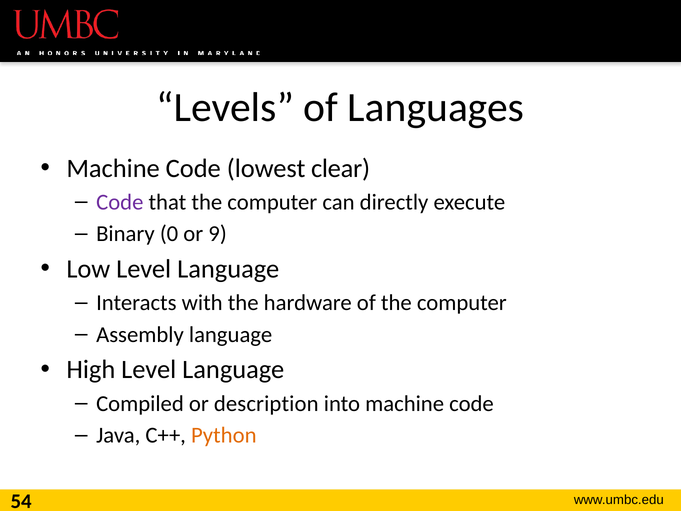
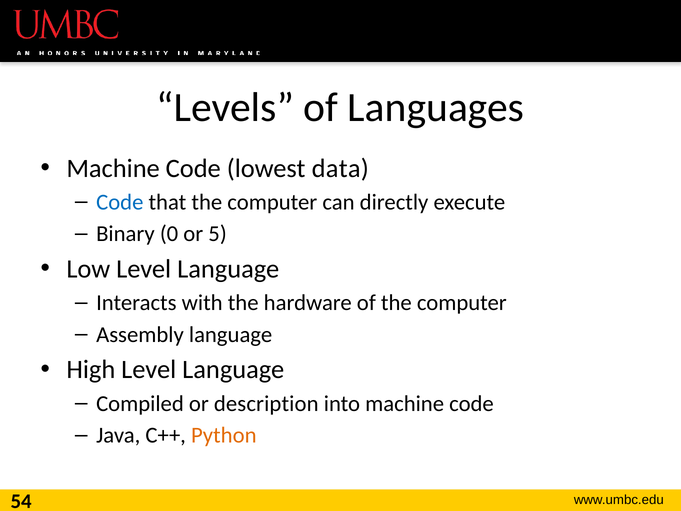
clear: clear -> data (340, 168)
Code colour: purple -> blue (120, 202)
9: 9 -> 5 (218, 234)
